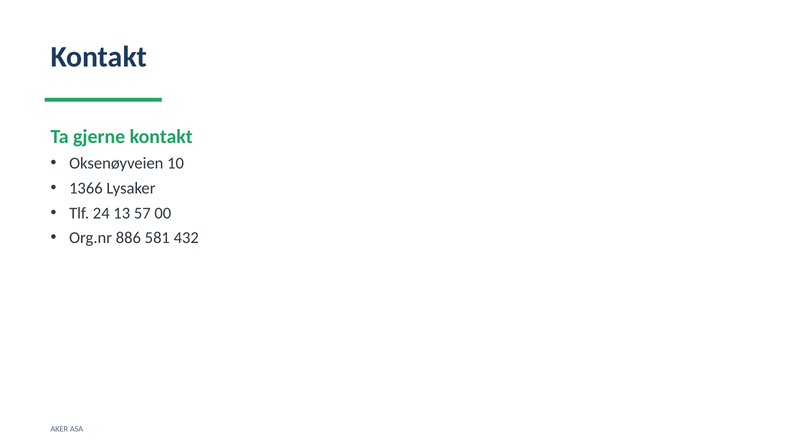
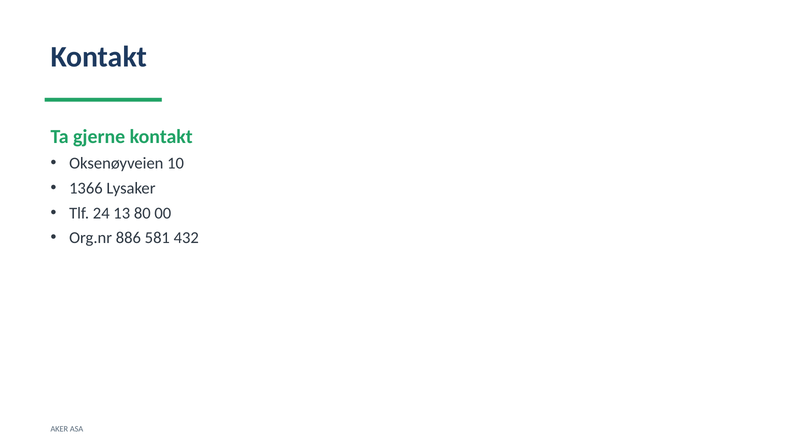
57: 57 -> 80 (142, 213)
